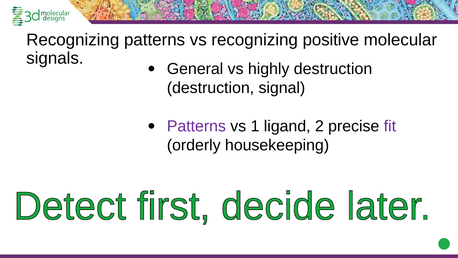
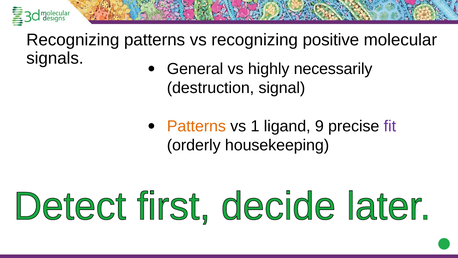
highly destruction: destruction -> necessarily (333, 69)
Patterns colour: purple -> orange (196, 126)
2: 2 -> 9 (319, 126)
